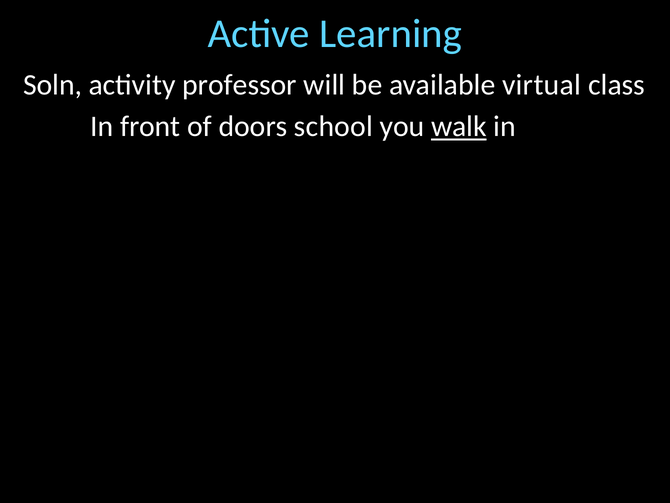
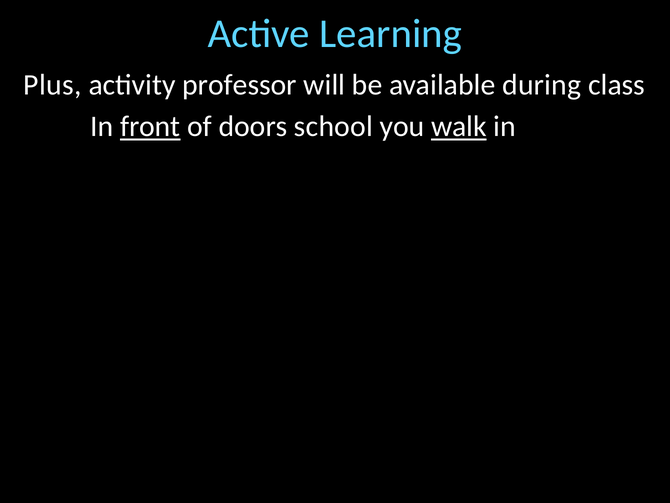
Soln: Soln -> Plus (52, 85)
virtual: virtual -> during (542, 85)
front underline: none -> present (150, 126)
